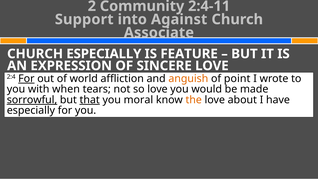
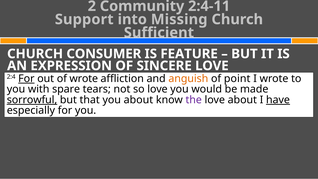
Against: Against -> Missing (179, 19)
Associate: Associate -> Sufficient (159, 33)
CHURCH ESPECIALLY: ESPECIALLY -> CONSUMER (104, 54)
of world: world -> wrote (84, 79)
when: when -> spare (66, 89)
that underline: present -> none (90, 100)
you moral: moral -> about (138, 100)
the colour: orange -> purple (194, 100)
have underline: none -> present (278, 100)
